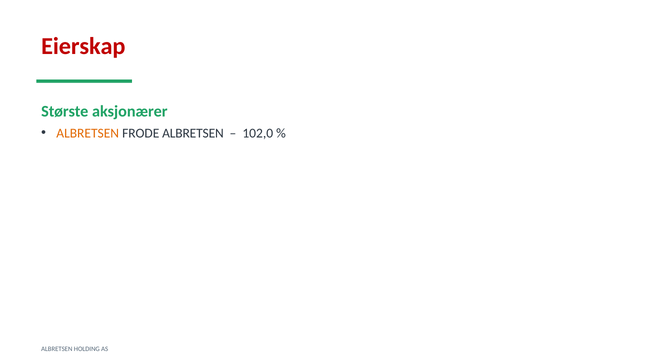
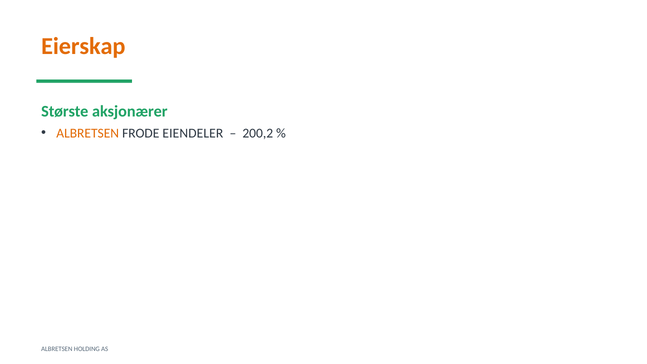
Eierskap colour: red -> orange (83, 46)
FRODE ALBRETSEN: ALBRETSEN -> EIENDELER (193, 133)
102,0: 102,0 -> 200,2 (258, 133)
